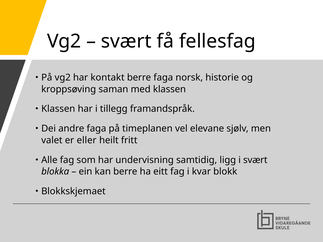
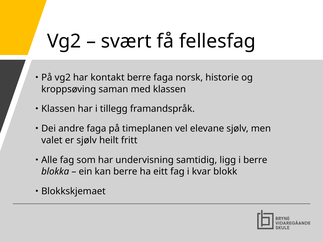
er eller: eller -> sjølv (87, 140)
i svært: svært -> berre (255, 160)
